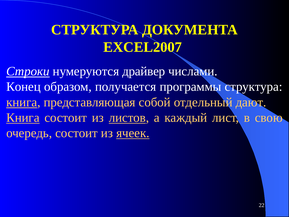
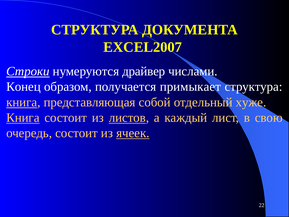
программы: программы -> примыкает (190, 87)
дают: дают -> хуже (251, 102)
